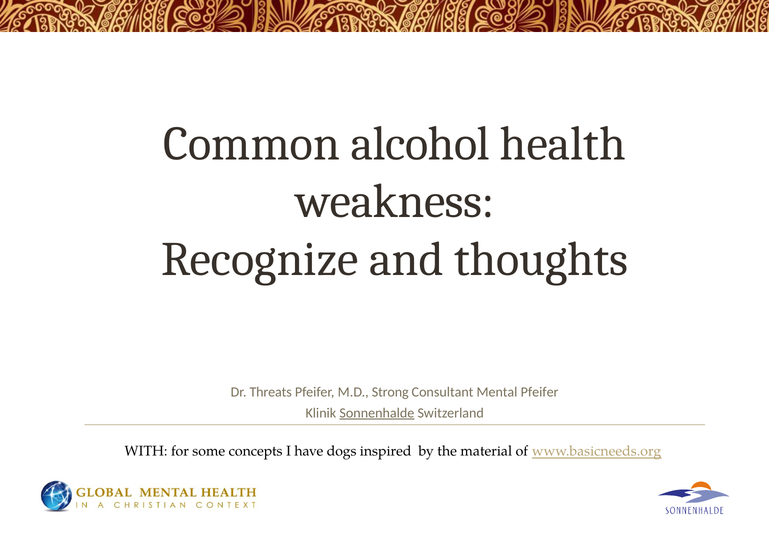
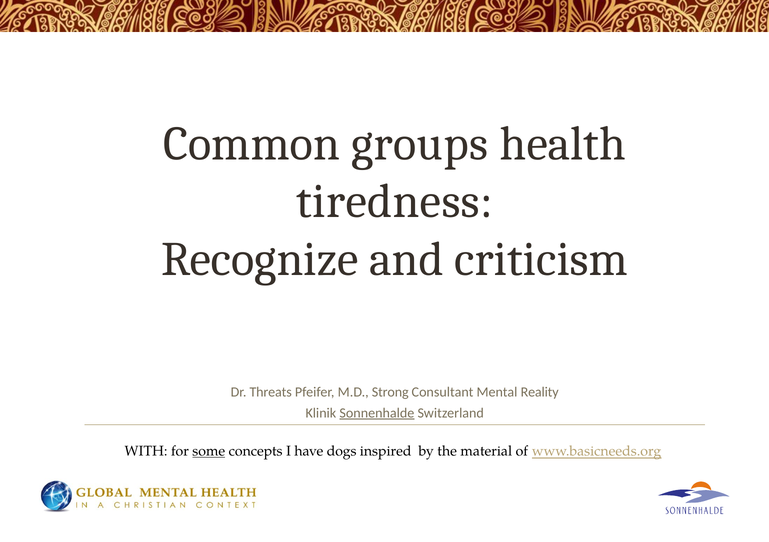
alcohol: alcohol -> groups (420, 144)
weakness: weakness -> tiredness (395, 202)
thoughts: thoughts -> criticism (541, 259)
Mental Pfeifer: Pfeifer -> Reality (540, 392)
some underline: none -> present (209, 452)
